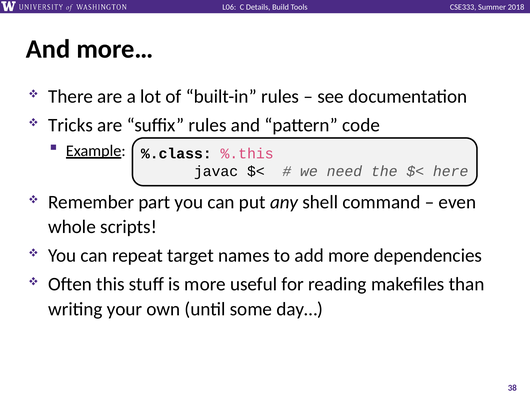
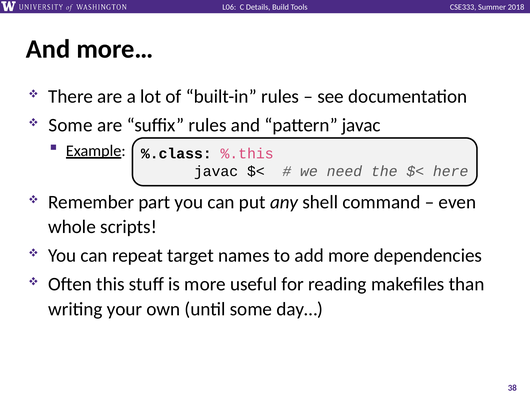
Tricks: Tricks -> Some (70, 125)
pattern code: code -> javac (361, 125)
